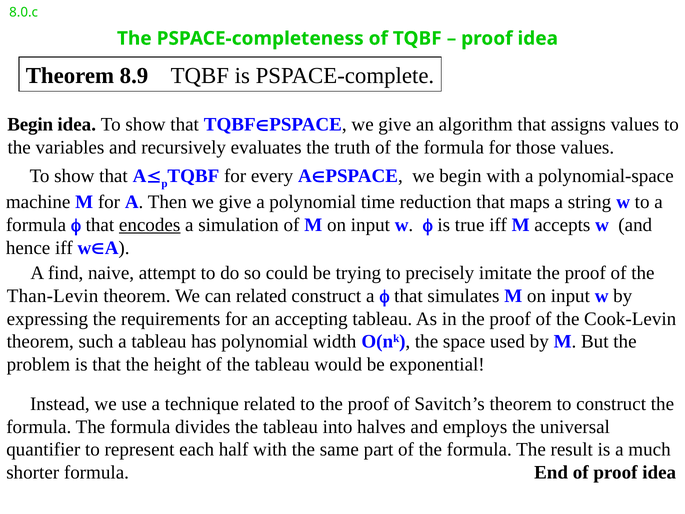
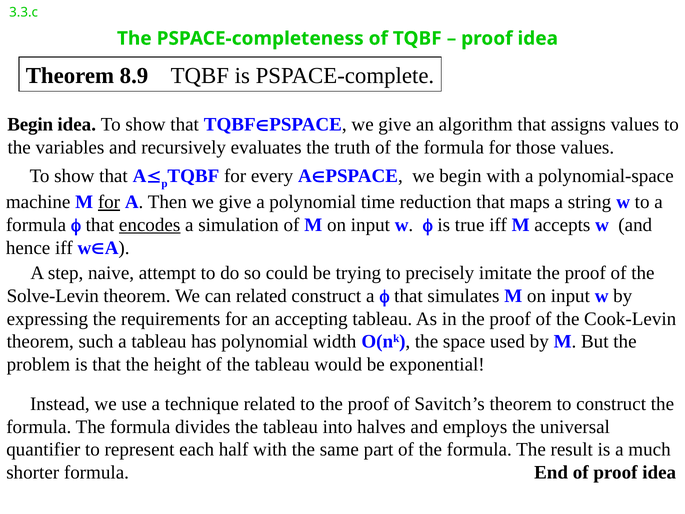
8.0.c: 8.0.c -> 3.3.c (24, 12)
for underline: none -> present (109, 202)
find: find -> step (66, 273)
Than-Levin: Than-Levin -> Solve-Levin (53, 296)
